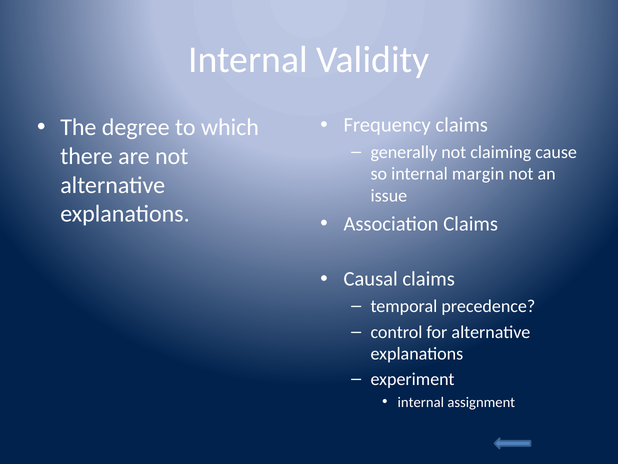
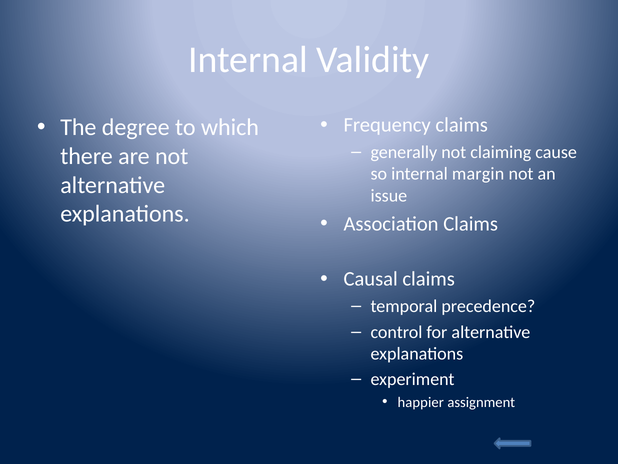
internal: internal -> happier (421, 402)
